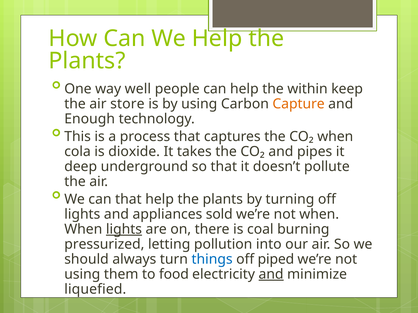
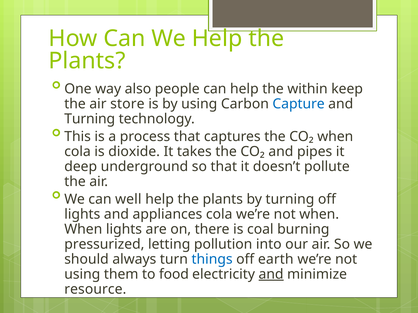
well: well -> also (138, 89)
Capture colour: orange -> blue (299, 104)
Enough: Enough -> Turning (90, 119)
can that: that -> well (128, 199)
appliances sold: sold -> cola (219, 215)
lights underline: present -> none (124, 230)
piped: piped -> earth (276, 260)
liquefied: liquefied -> resource (95, 290)
